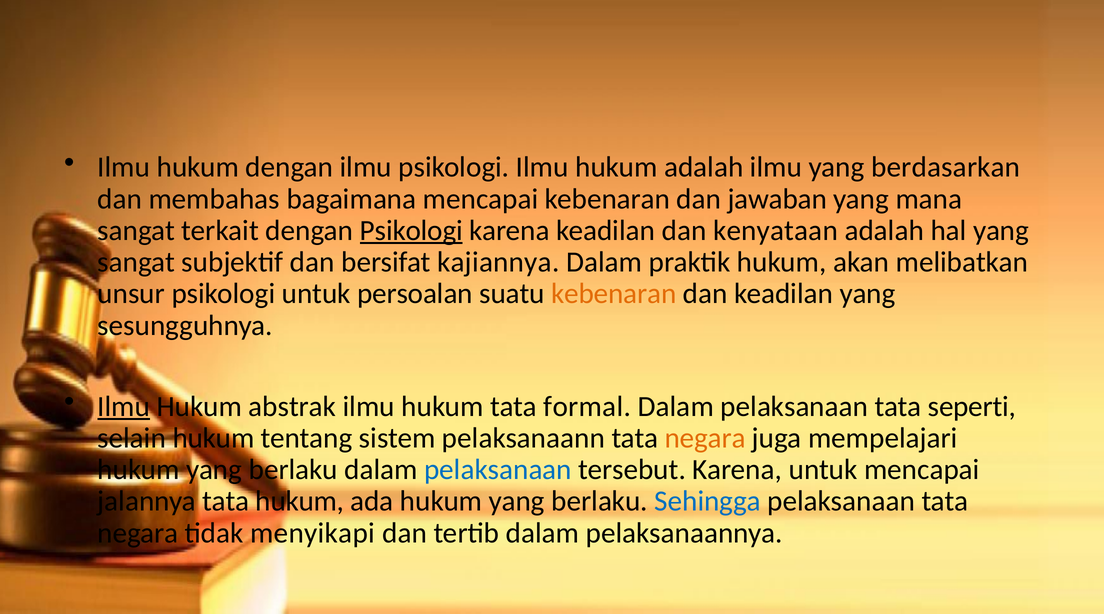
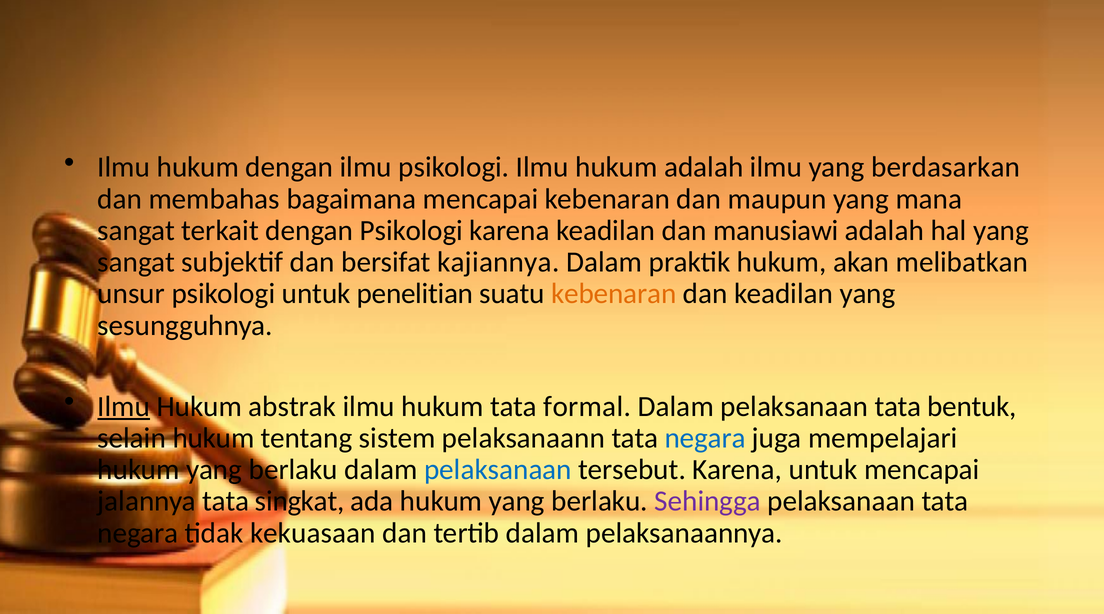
jawaban: jawaban -> maupun (777, 199)
Psikologi underline: present -> none (411, 230)
kenyataan: kenyataan -> manusiawi (776, 230)
persoalan: persoalan -> penelitian (415, 293)
seperti: seperti -> bentuk (972, 406)
negara colour: orange -> blue (705, 438)
tata hukum: hukum -> singkat (300, 501)
Sehingga colour: blue -> purple (708, 501)
menyikapi: menyikapi -> kekuasaan (313, 532)
